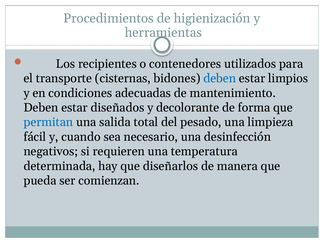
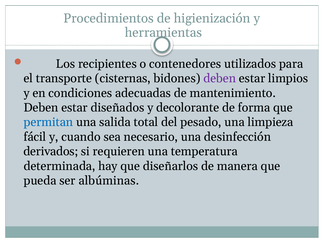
deben colour: blue -> purple (220, 78)
negativos: negativos -> derivados (51, 151)
comienzan: comienzan -> albúminas (109, 181)
